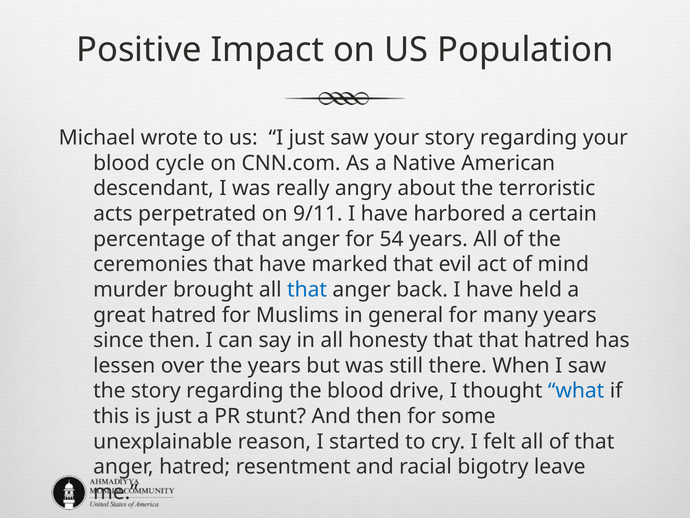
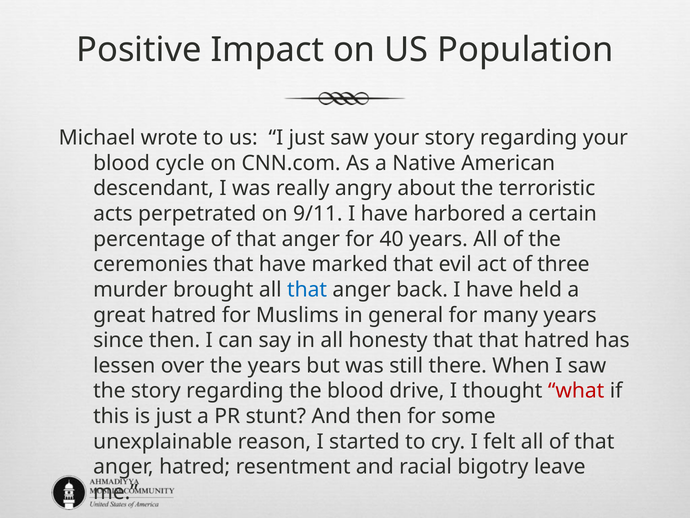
54: 54 -> 40 (392, 239)
mind: mind -> three (563, 264)
what colour: blue -> red (576, 391)
